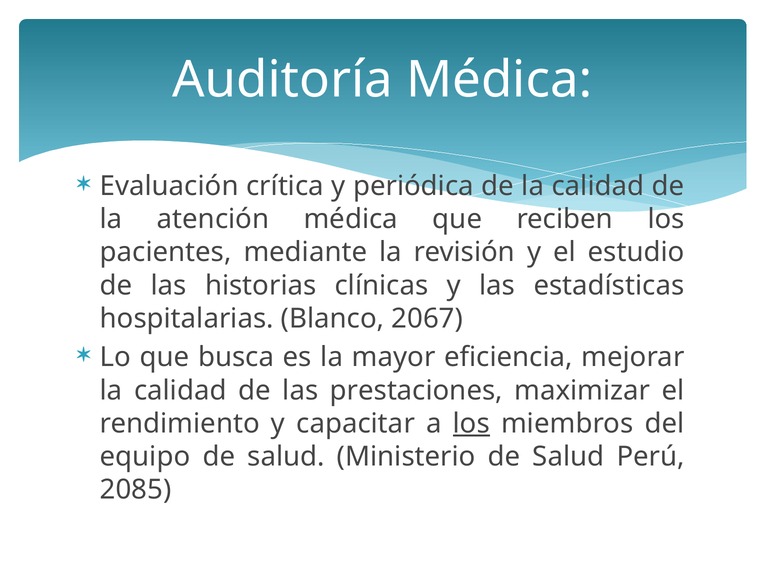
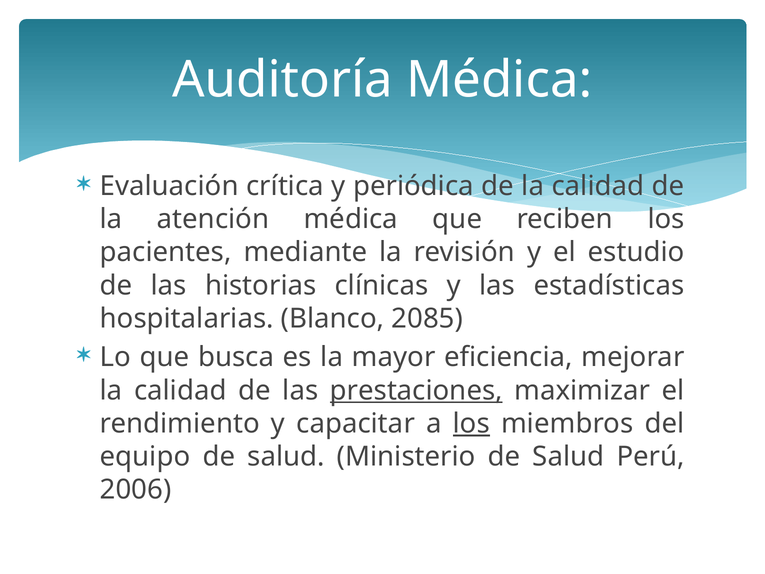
2067: 2067 -> 2085 (427, 318)
prestaciones underline: none -> present (416, 390)
2085: 2085 -> 2006 (136, 490)
